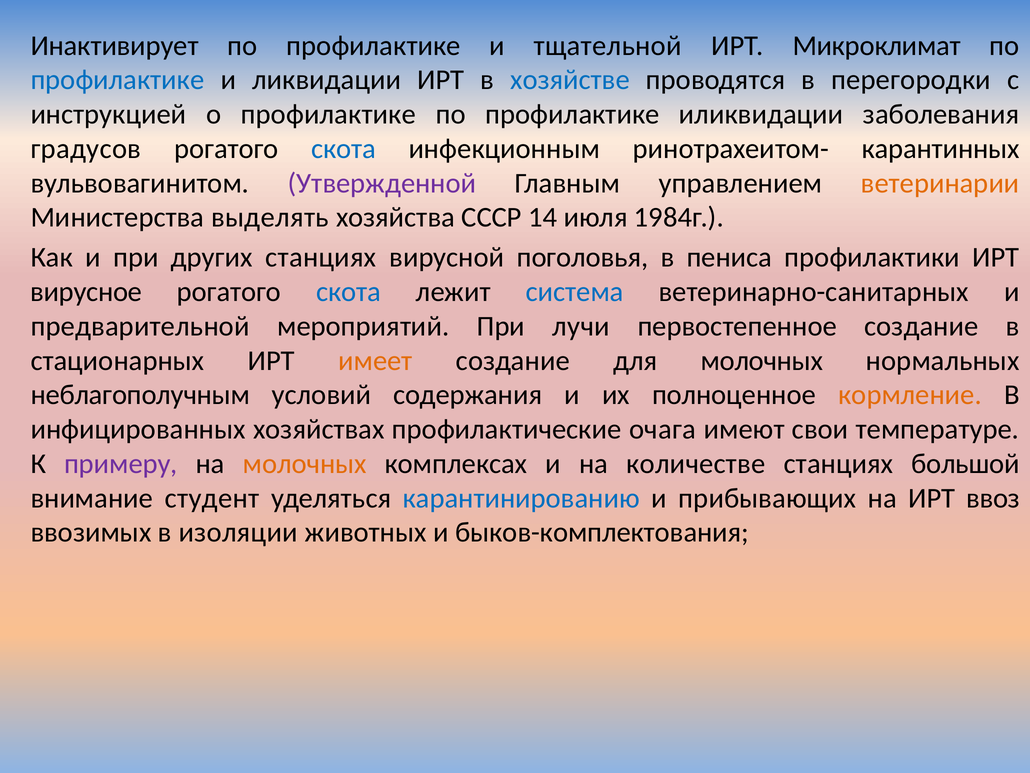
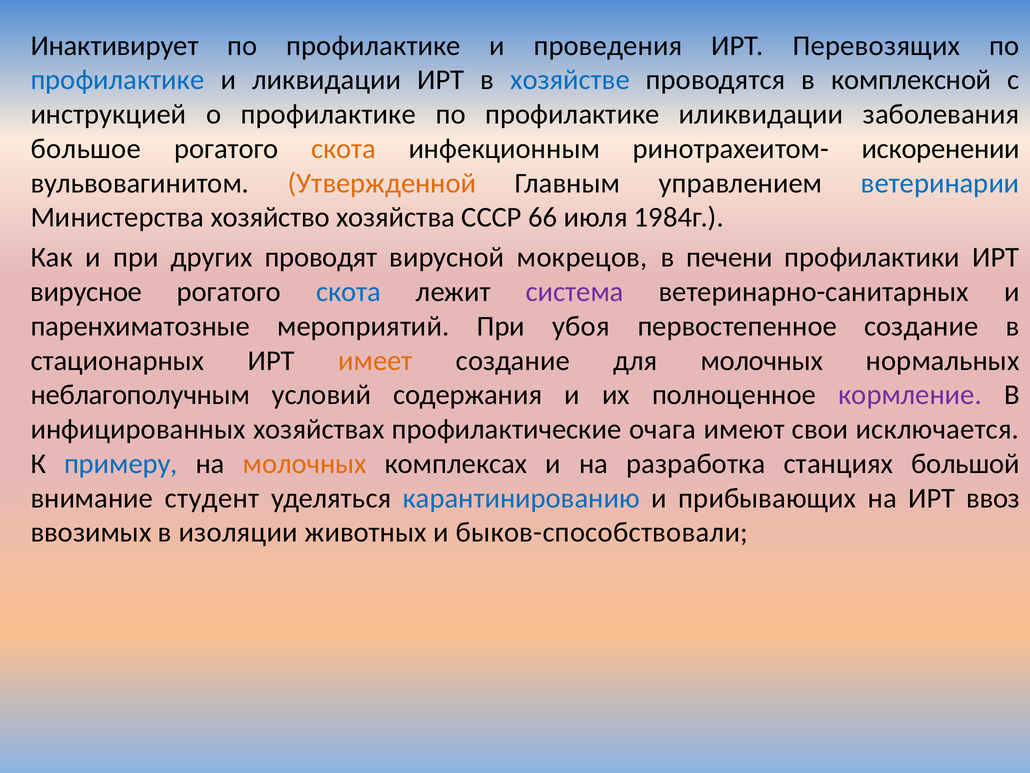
тщательной: тщательной -> проведения (608, 46)
Микроклимат: Микроклимат -> Перевозящих (876, 46)
перегородки: перегородки -> комплексной (911, 80)
градусов: градусов -> большое (86, 149)
скота colour: blue -> orange (344, 149)
карантинных: карантинных -> искоренении (941, 149)
Утвержденной colour: purple -> orange (382, 183)
ветеринарии colour: orange -> blue (940, 183)
выделять: выделять -> хозяйство (270, 217)
14: 14 -> 66 (543, 217)
других станциях: станциях -> проводят (321, 257)
поголовья: поголовья -> мокрецов (582, 257)
пениса: пениса -> печени (729, 257)
система colour: blue -> purple (575, 292)
предварительной: предварительной -> паренхиматозные (140, 326)
лучи: лучи -> убоя (581, 326)
кормление colour: orange -> purple (910, 395)
температуре: температуре -> исключается (937, 429)
примеру colour: purple -> blue (121, 463)
количестве: количестве -> разработка (696, 463)
быков-комплектования: быков-комплектования -> быков-способствовали (602, 532)
